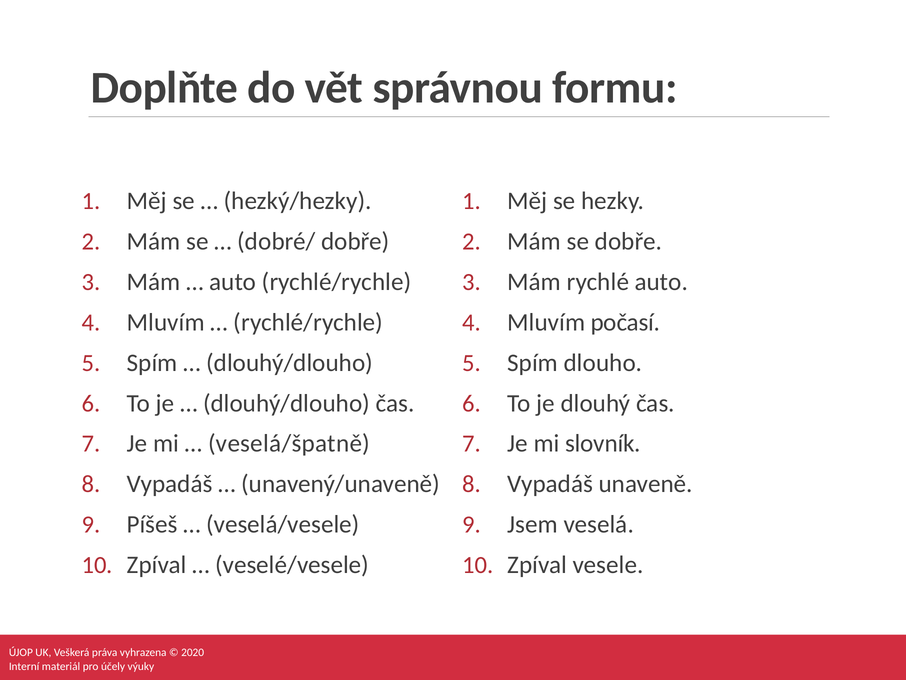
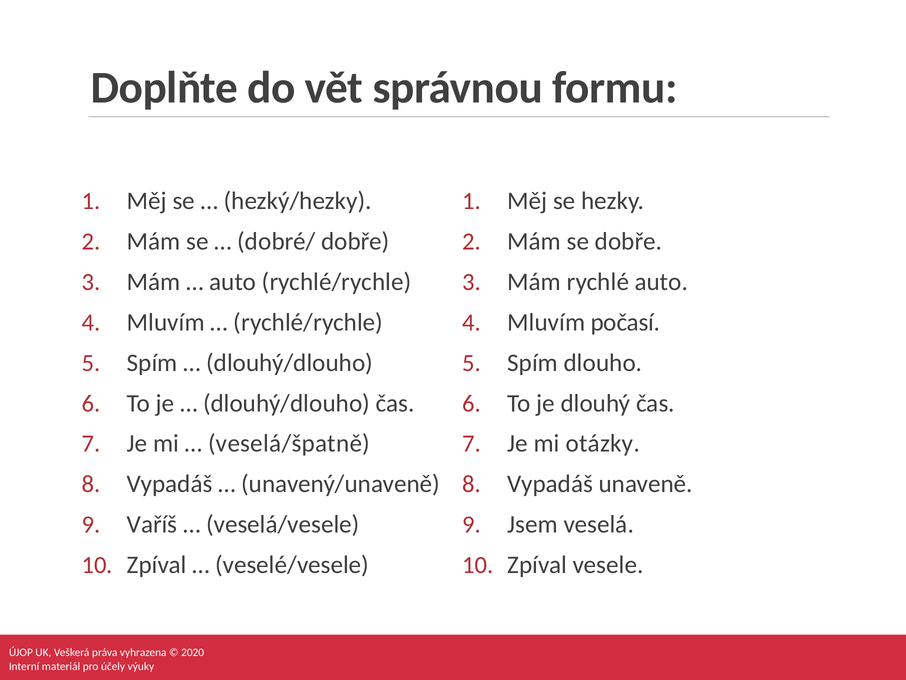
slovník: slovník -> otázky (603, 443)
Píšeš: Píšeš -> Vaříš (152, 524)
